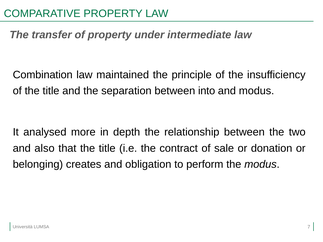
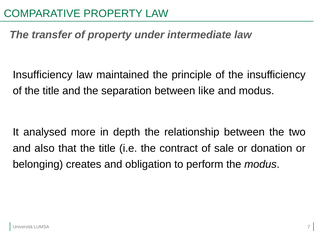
Combination: Combination -> Insufficiency (43, 75)
into: into -> like (207, 91)
